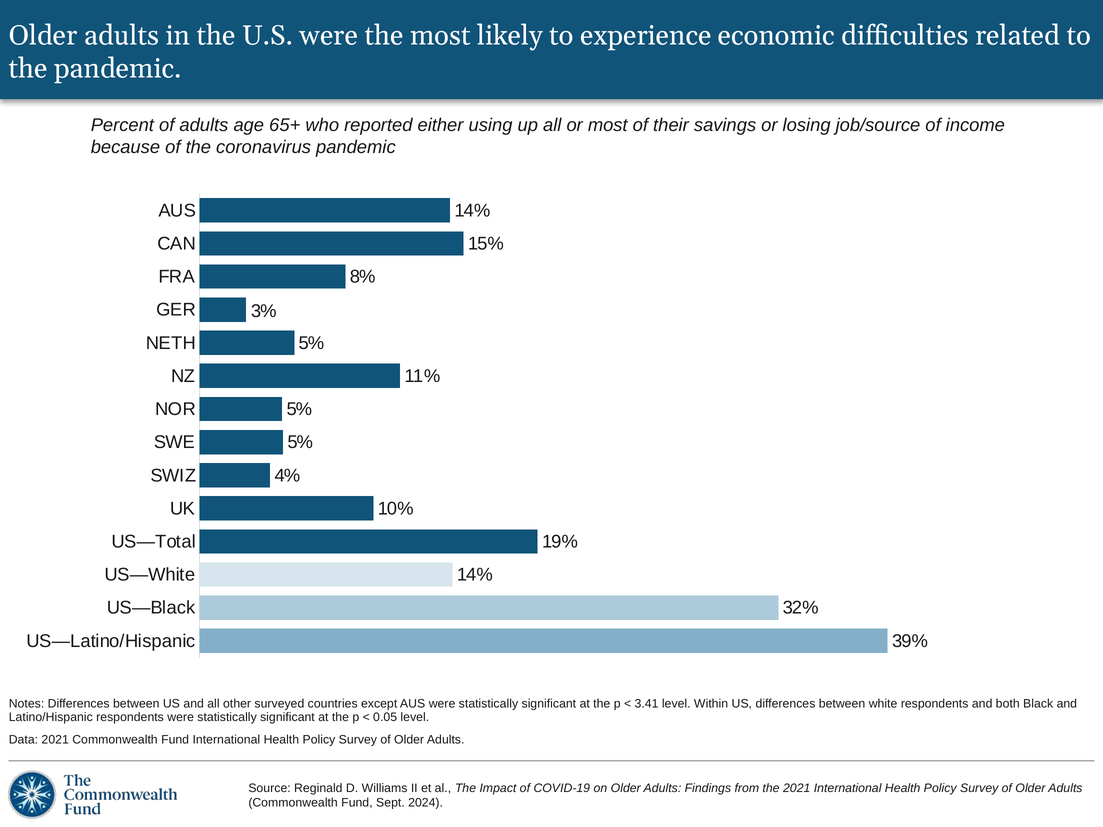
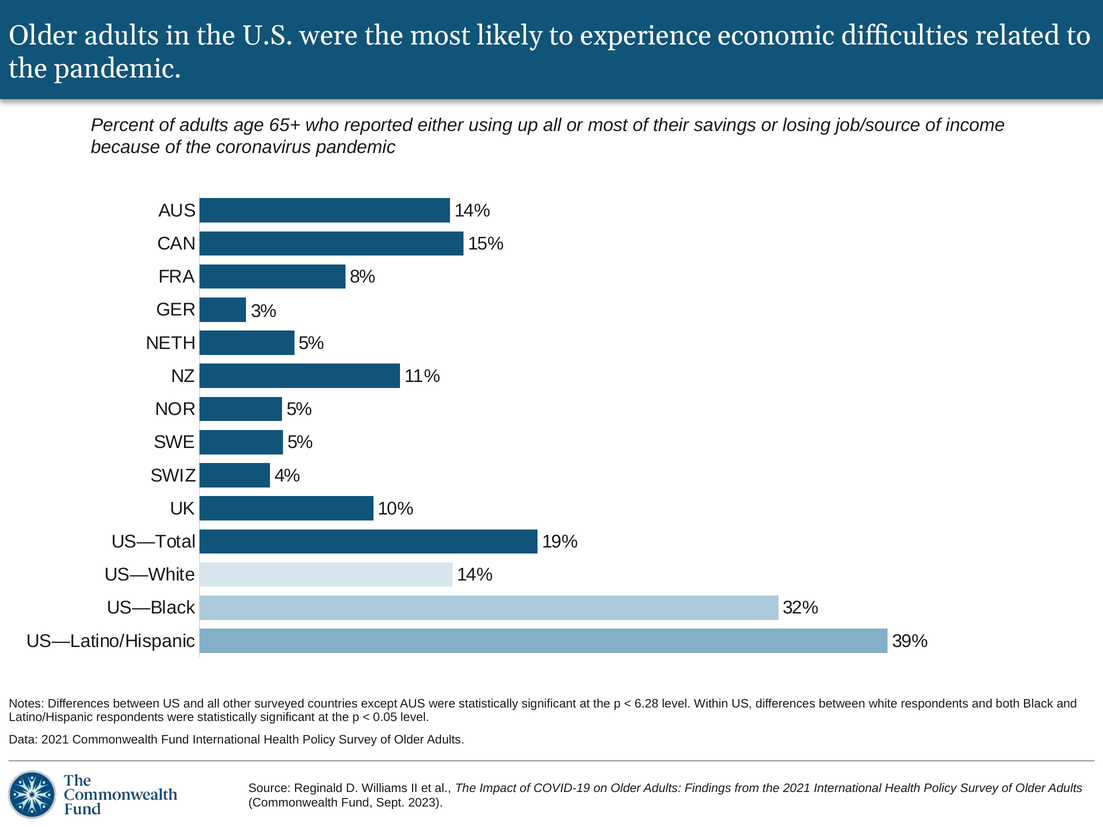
3.41: 3.41 -> 6.28 (647, 704)
2024: 2024 -> 2023 (426, 803)
